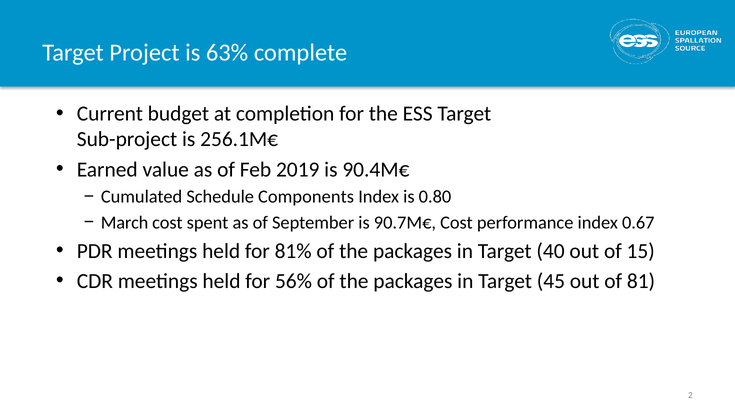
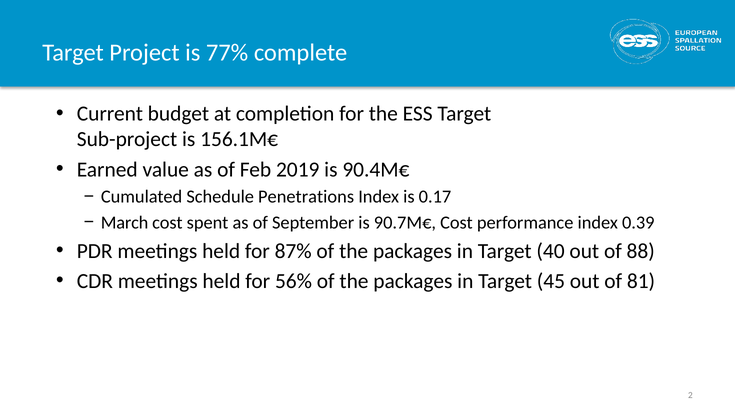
63%: 63% -> 77% (227, 53)
256.1M€: 256.1M€ -> 156.1M€ (239, 139)
Components: Components -> Penetrations (306, 197)
0.80: 0.80 -> 0.17 (435, 197)
0.67: 0.67 -> 0.39 (638, 222)
81%: 81% -> 87% (293, 251)
15: 15 -> 88 (641, 251)
